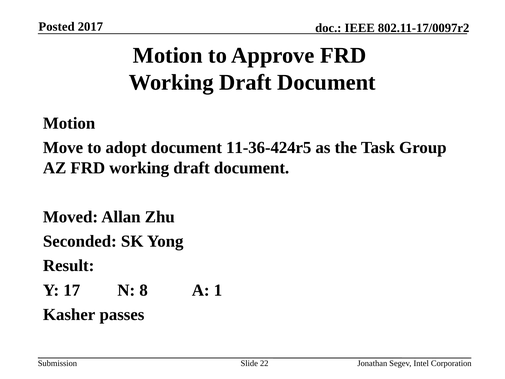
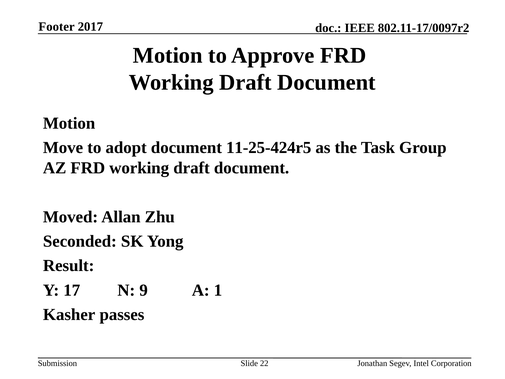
Posted: Posted -> Footer (57, 27)
11-36-424r5: 11-36-424r5 -> 11-25-424r5 (269, 148)
8: 8 -> 9 (144, 290)
